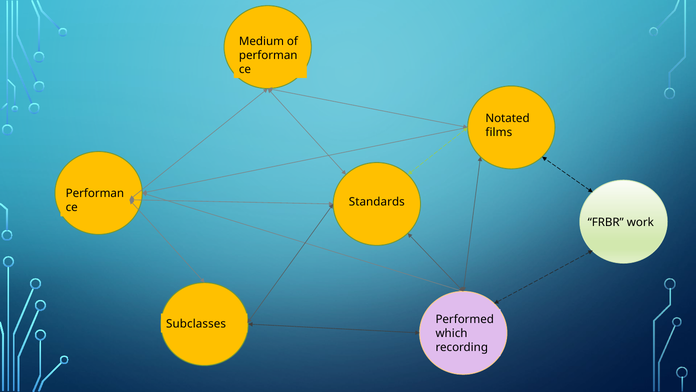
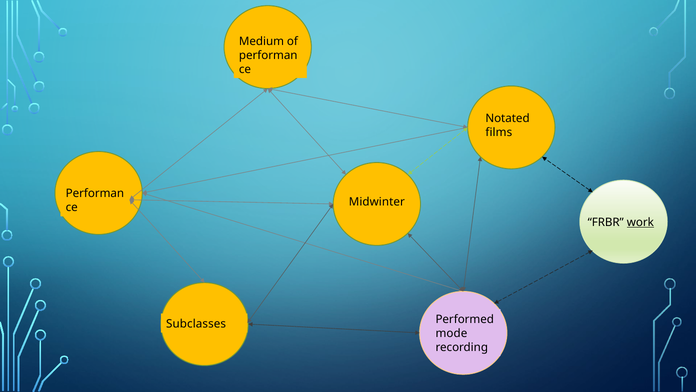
Standards: Standards -> Midwinter (377, 202)
work underline: none -> present (640, 222)
which: which -> mode (451, 333)
